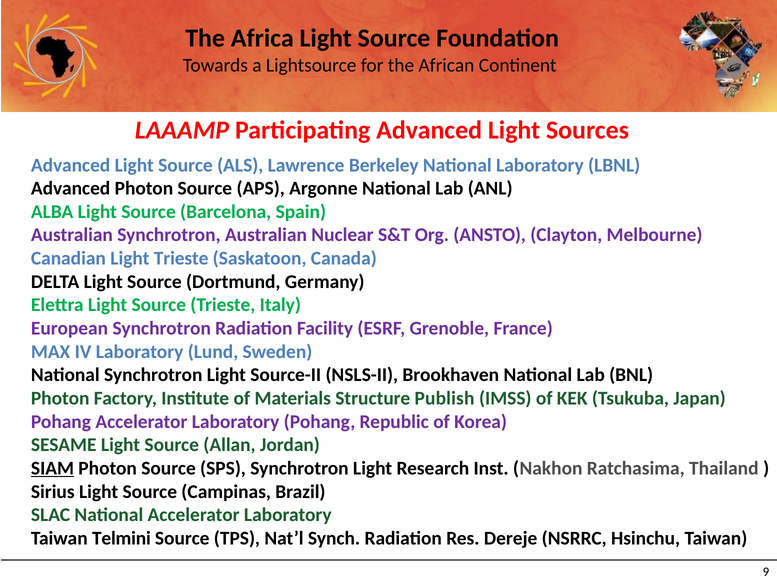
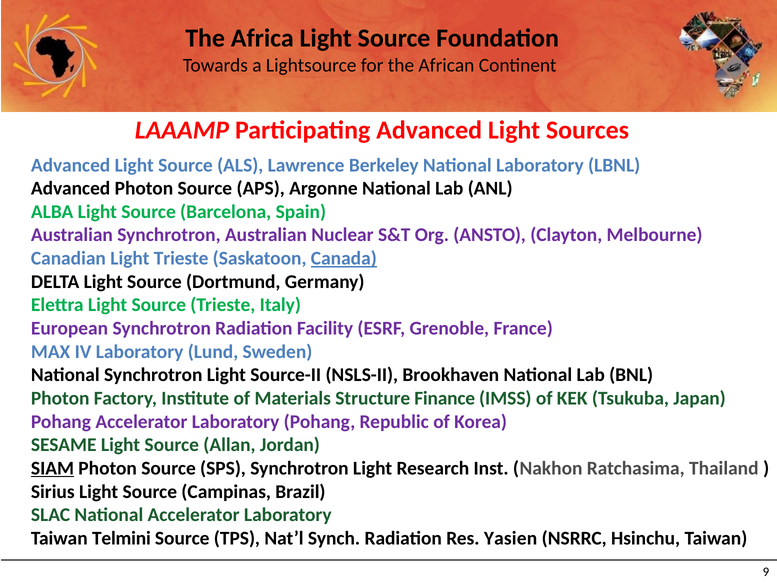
Canada underline: none -> present (344, 258)
Publish: Publish -> Finance (445, 398)
Dereje: Dereje -> Yasien (511, 538)
